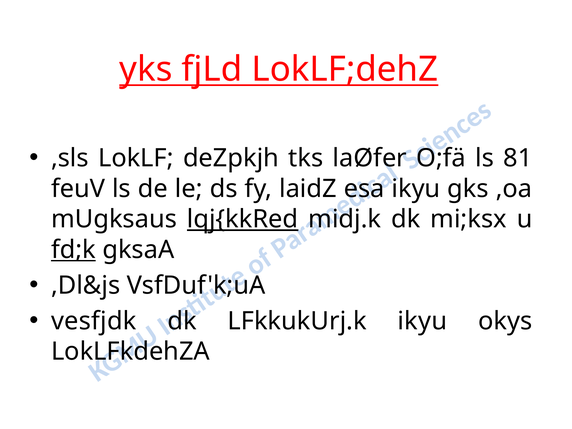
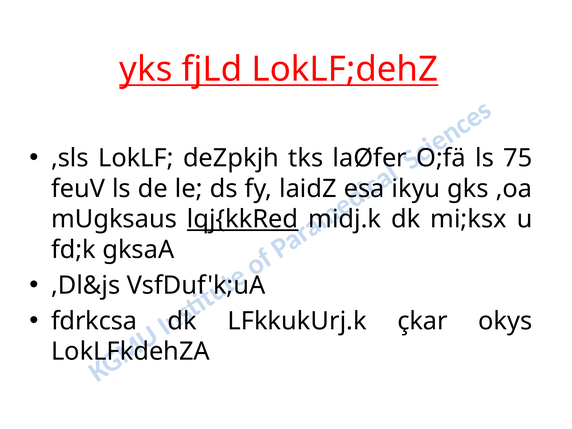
81: 81 -> 75 (518, 158)
fd;k underline: present -> none (73, 250)
vesfjdk: vesfjdk -> fdrkcsa (94, 321)
LFkkukUrj.k ikyu: ikyu -> çkar (422, 321)
